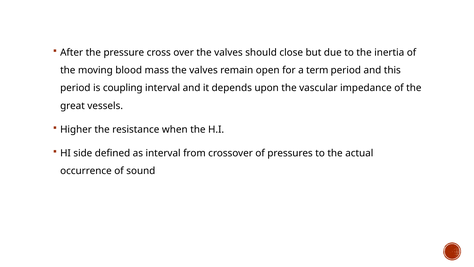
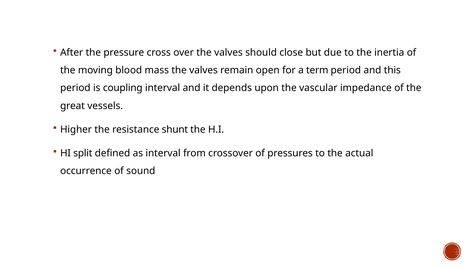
when: when -> shunt (175, 129)
side: side -> split (83, 153)
